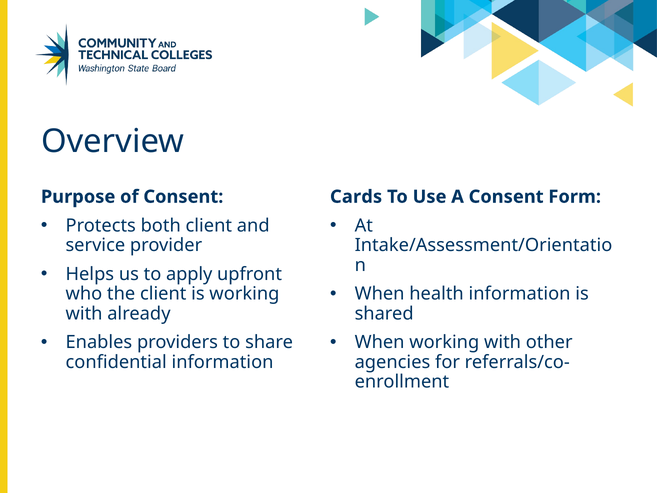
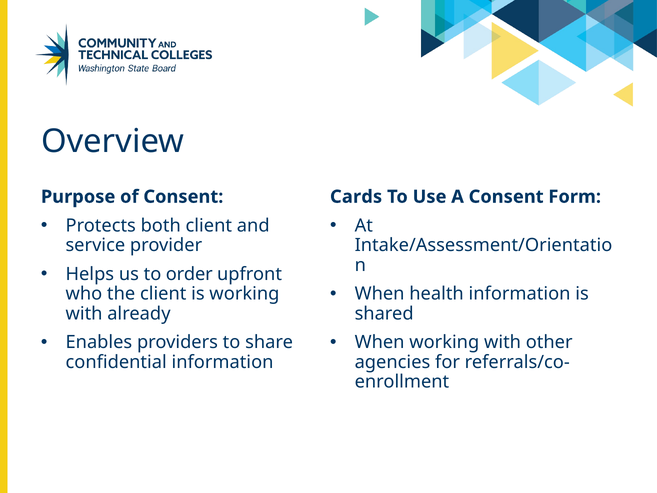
apply: apply -> order (189, 274)
